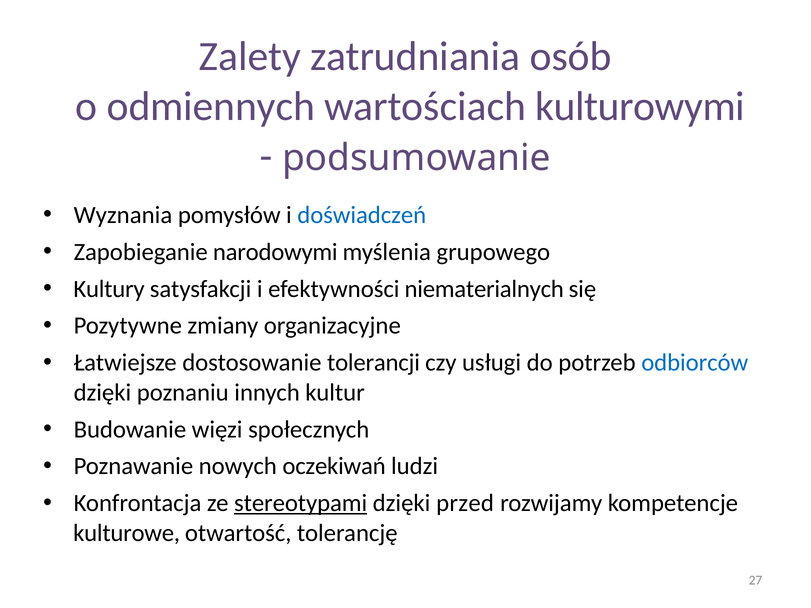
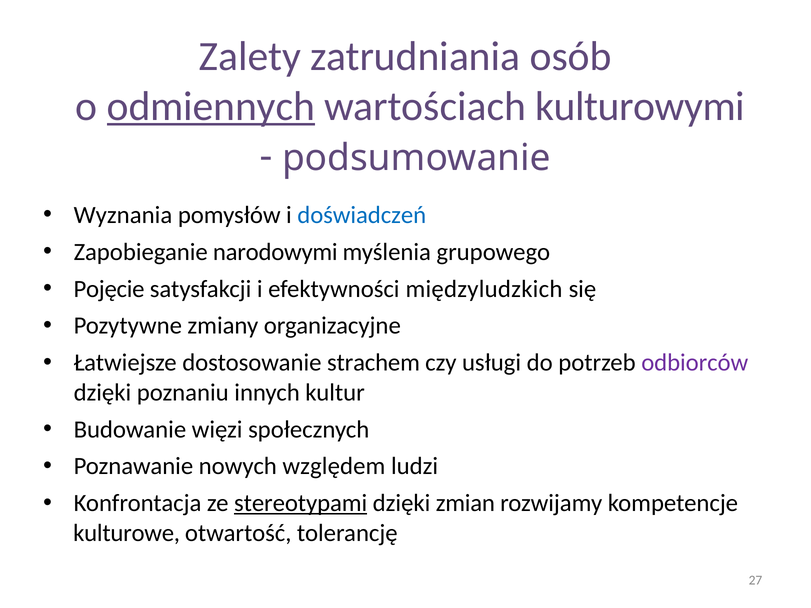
odmiennych underline: none -> present (211, 106)
Kultury: Kultury -> Pojęcie (109, 289)
niematerialnych: niematerialnych -> międzyludzkich (484, 289)
tolerancji: tolerancji -> strachem (373, 363)
odbiorców colour: blue -> purple (695, 363)
oczekiwań: oczekiwań -> względem (334, 466)
przed: przed -> zmian (465, 503)
